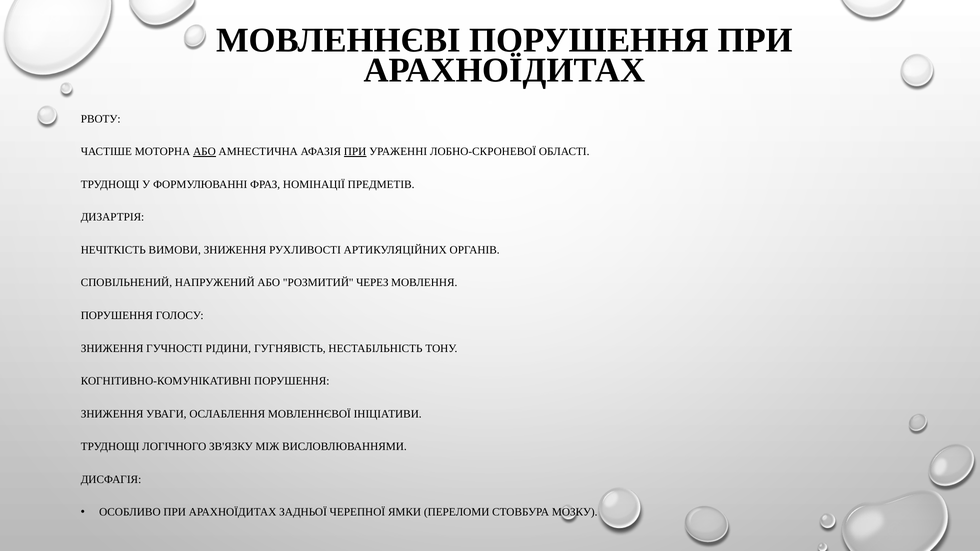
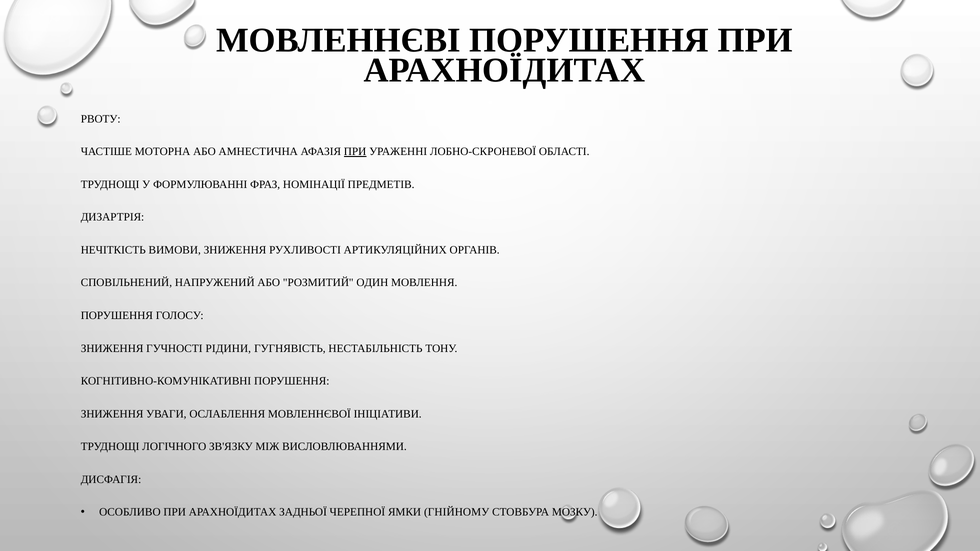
АБО underline: present -> none (204, 152)
ЧЕРЕЗ: ЧЕРЕЗ -> ОДИН (372, 283)
ПЕРЕЛОМИ: ПЕРЕЛОМИ -> ГНІЙНОМУ (457, 512)
